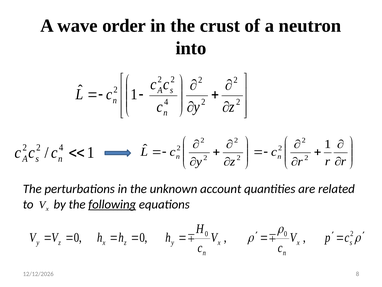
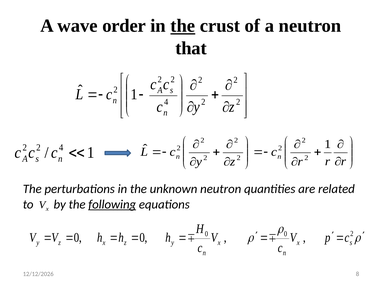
the underline: none -> present (183, 26)
into: into -> that (191, 48)
unknown account: account -> neutron (221, 189)
